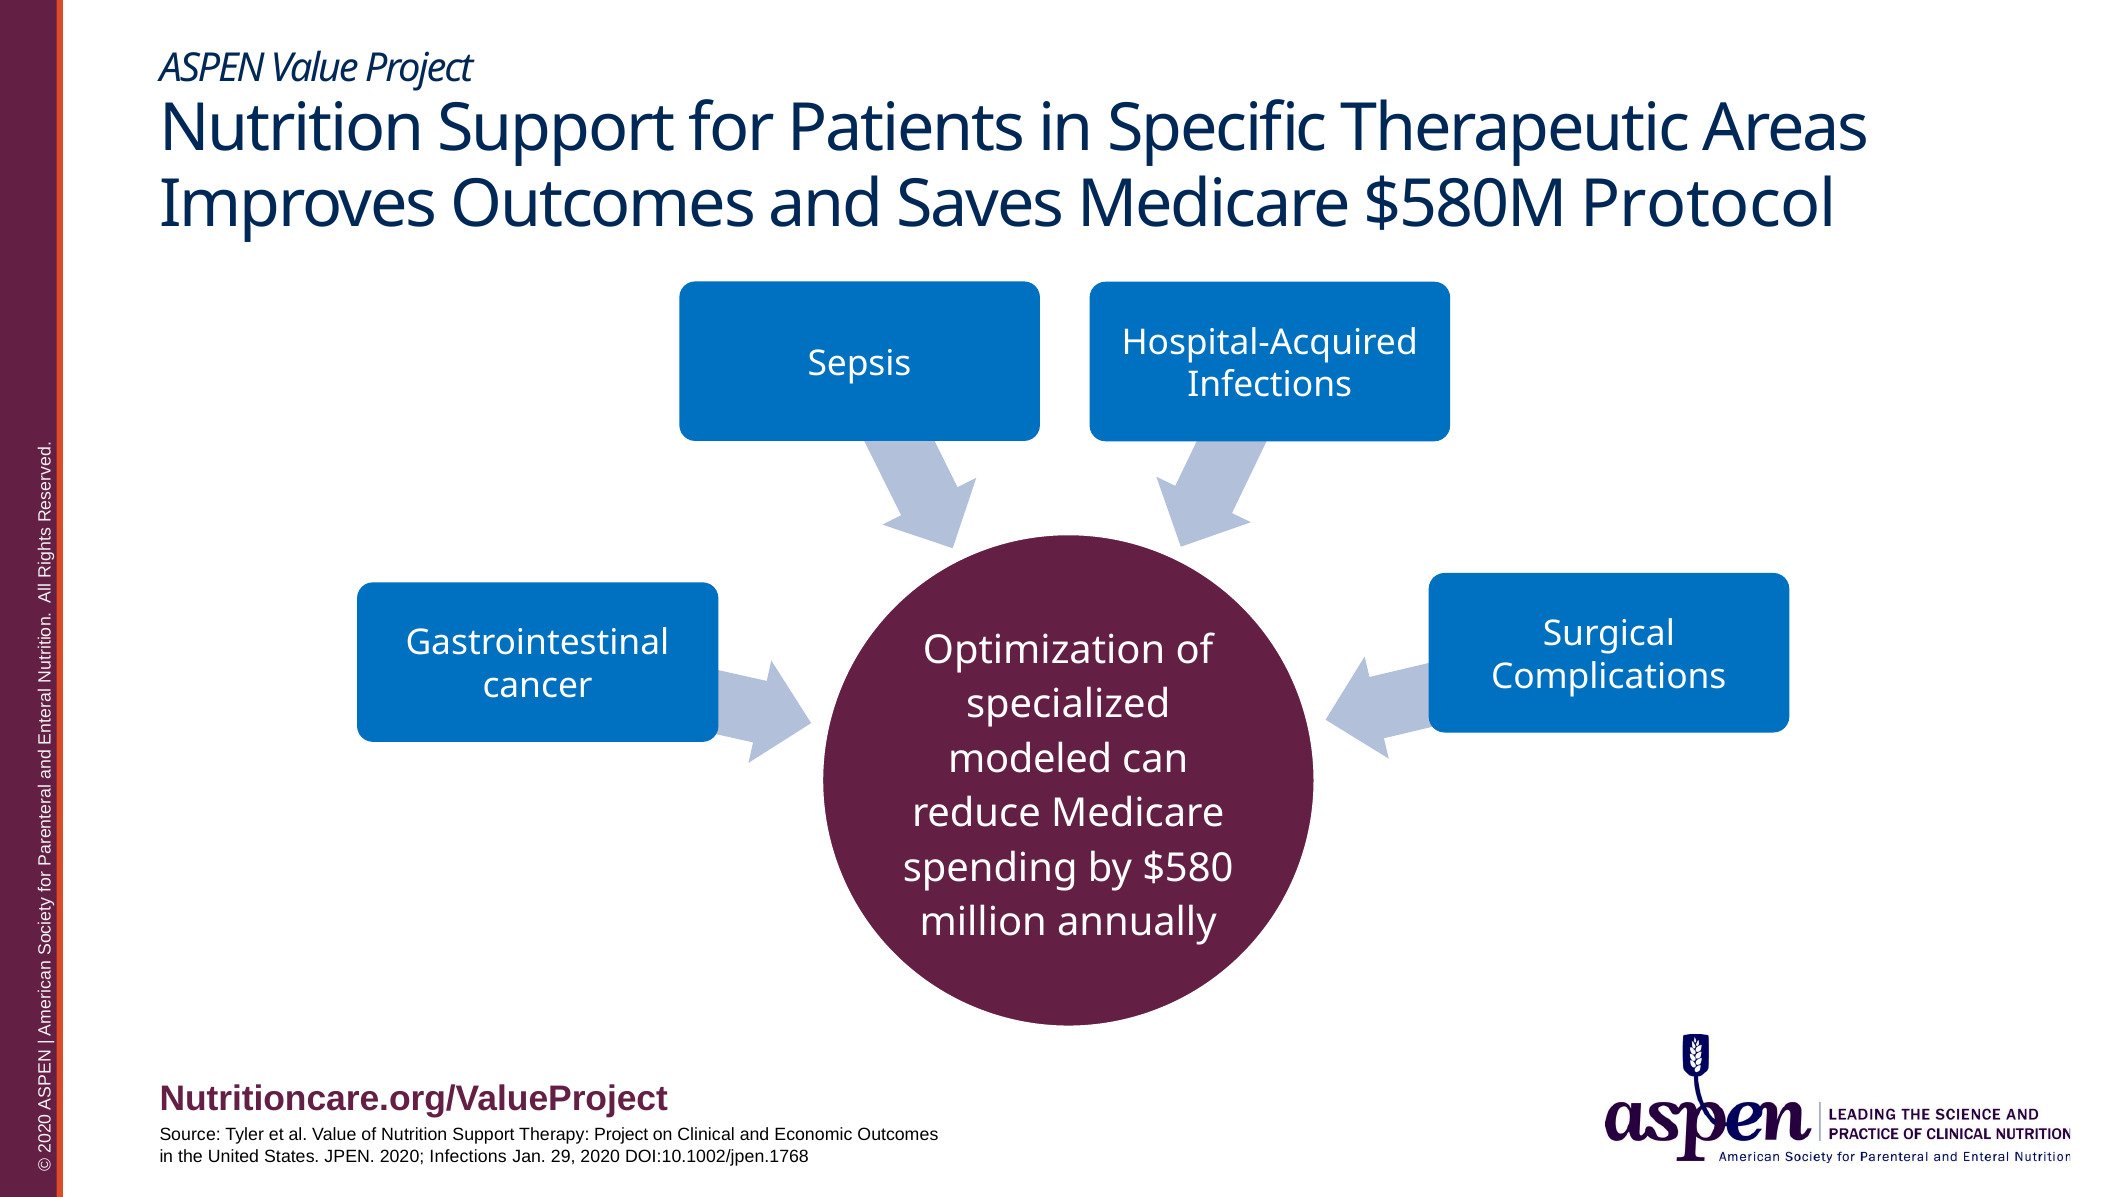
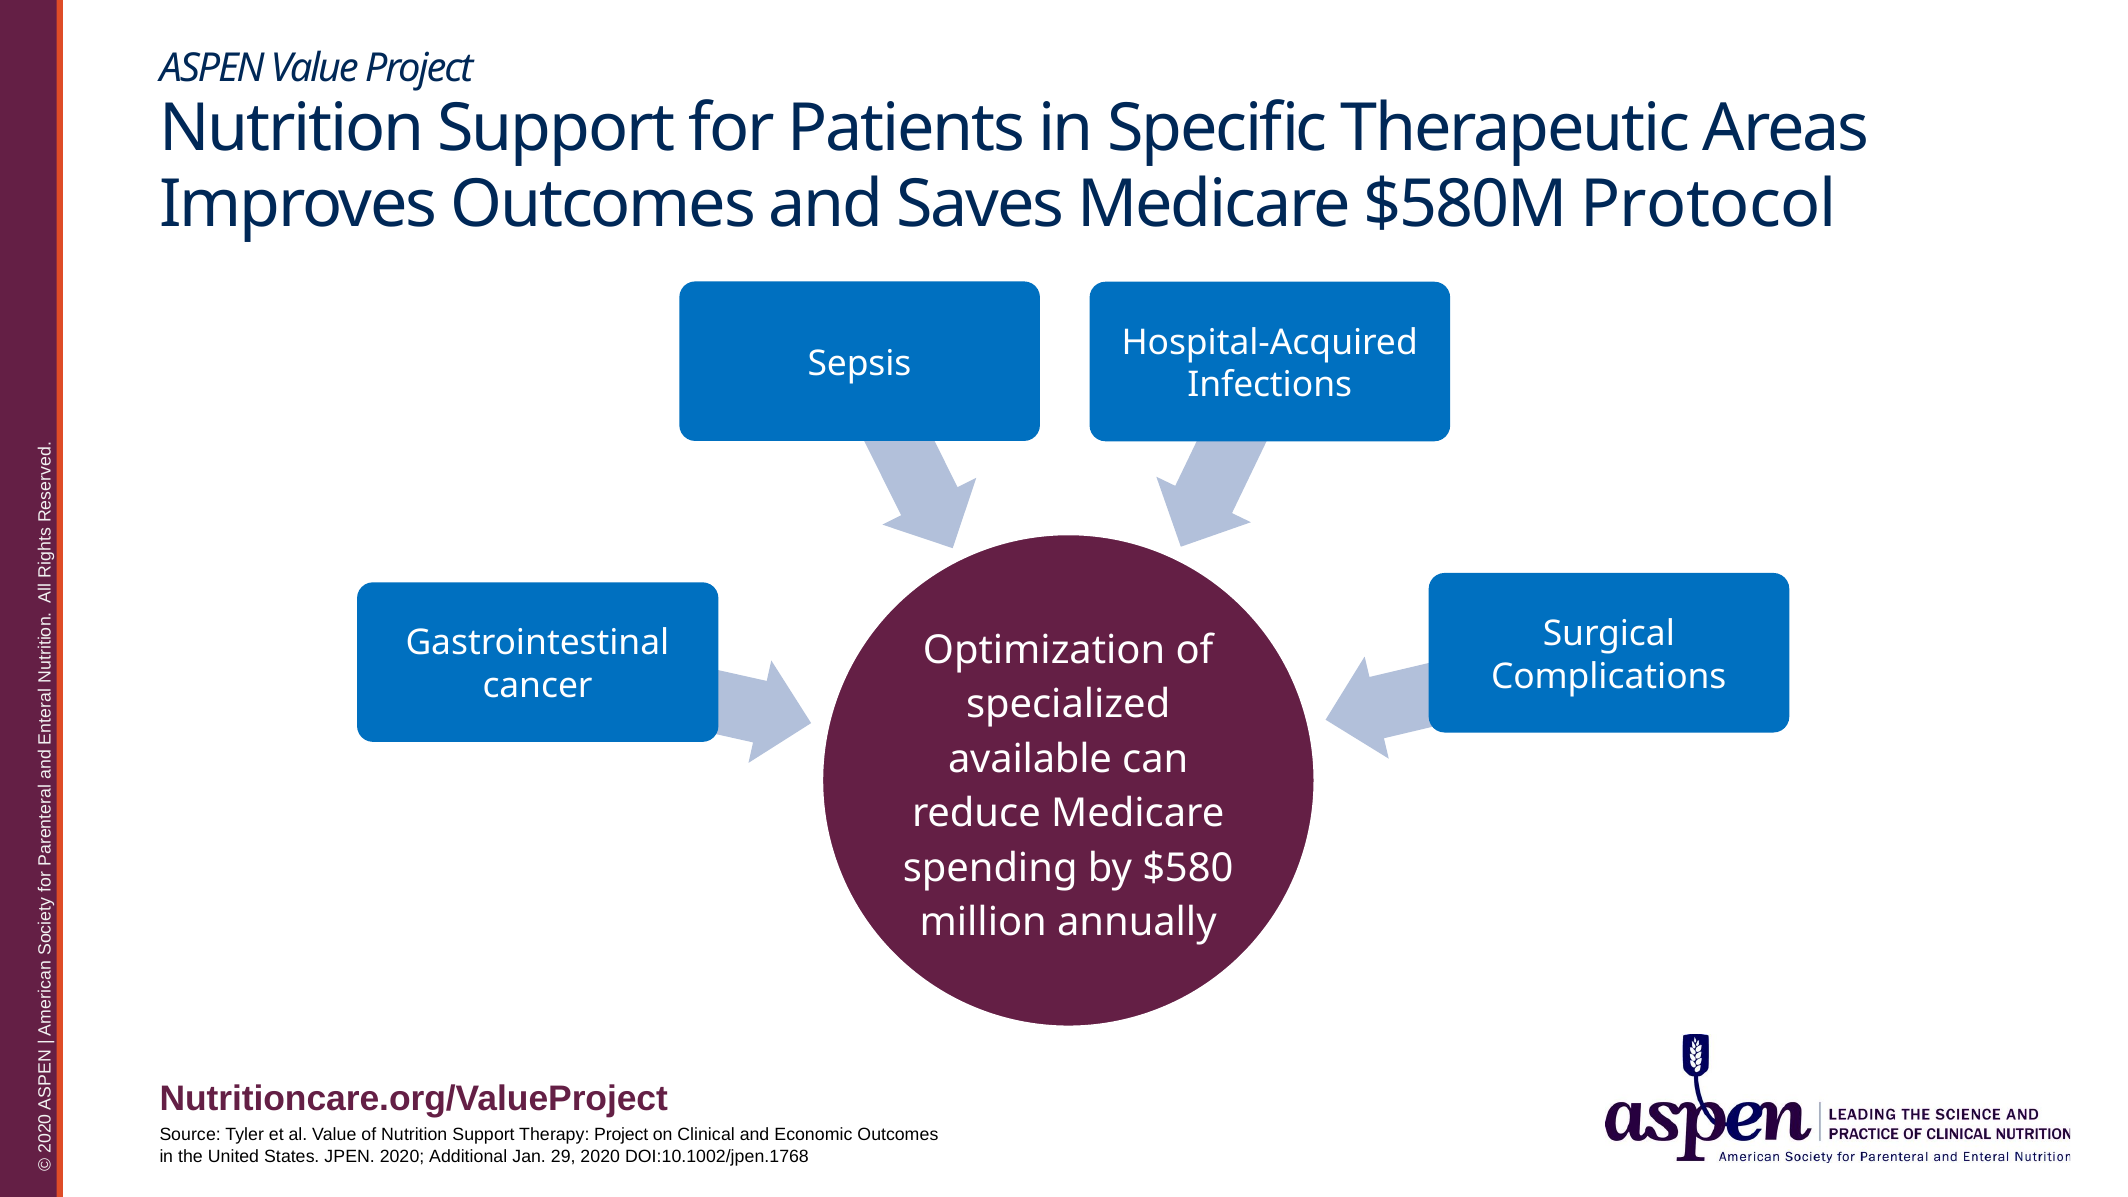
modeled: modeled -> available (1030, 759)
2020 Infections: Infections -> Additional (468, 1156)
